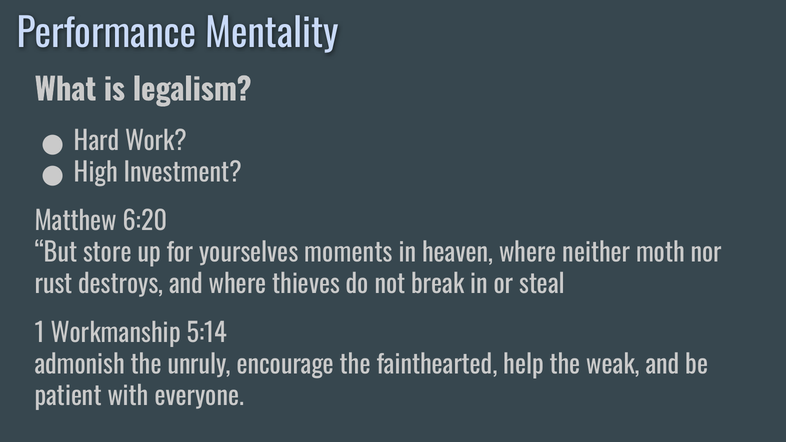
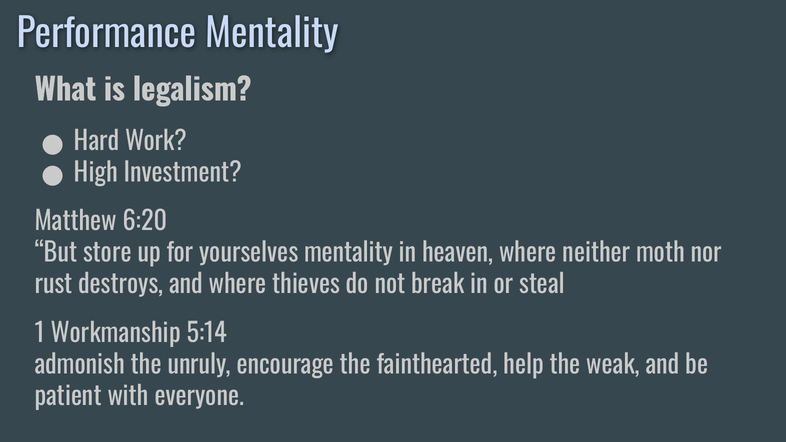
yourselves moments: moments -> mentality (349, 253)
